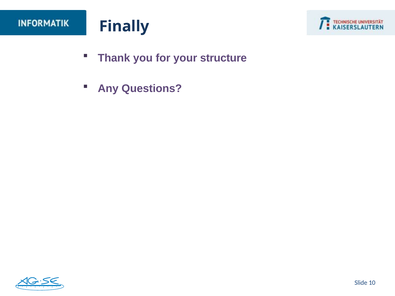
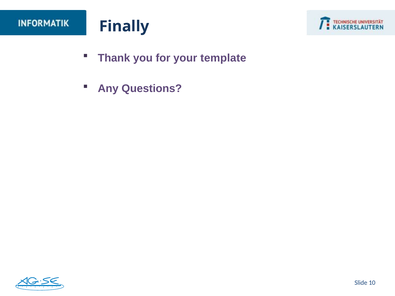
structure: structure -> template (223, 58)
